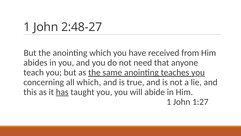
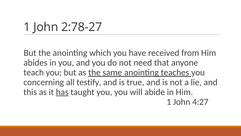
2:48-27: 2:48-27 -> 2:78-27 (82, 27)
you underline: present -> none (198, 72)
all which: which -> testify (89, 82)
1:27: 1:27 -> 4:27 (200, 102)
